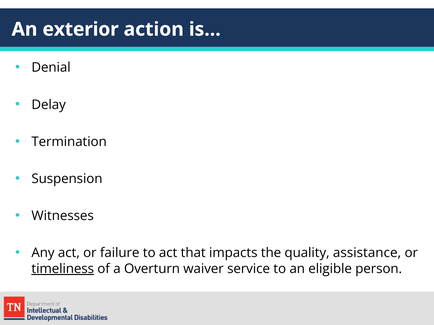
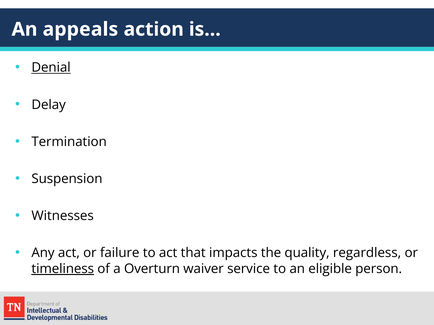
exterior: exterior -> appeals (80, 29)
Denial underline: none -> present (51, 68)
assistance: assistance -> regardless (367, 253)
